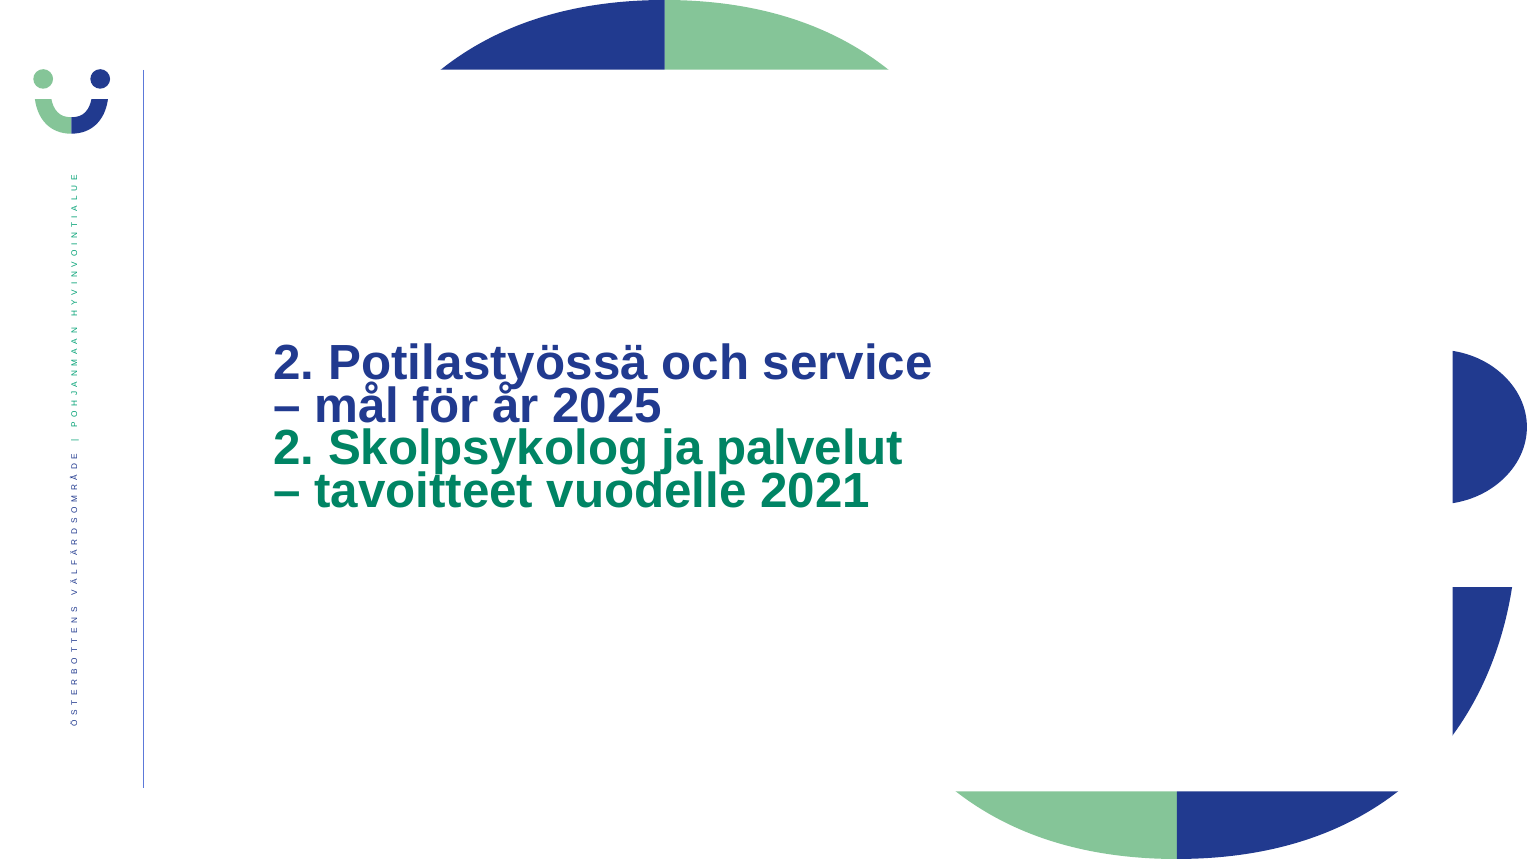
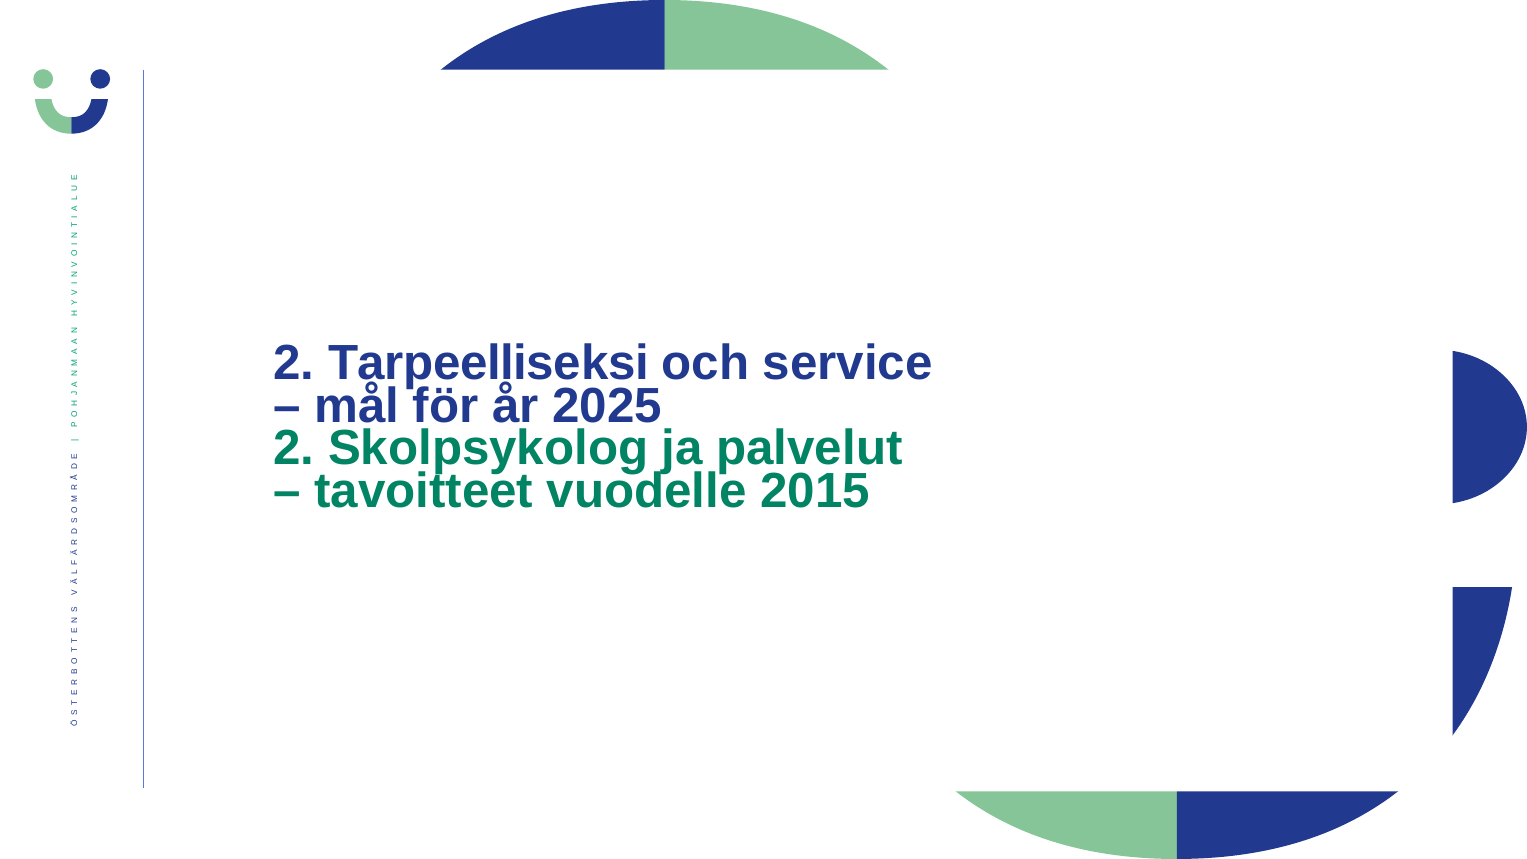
Potilastyössä: Potilastyössä -> Tarpeelliseksi (488, 363)
2021: 2021 -> 2015 (815, 491)
